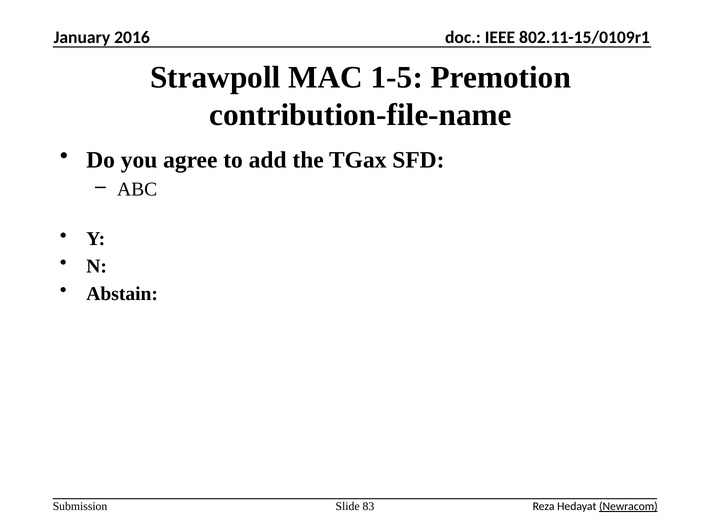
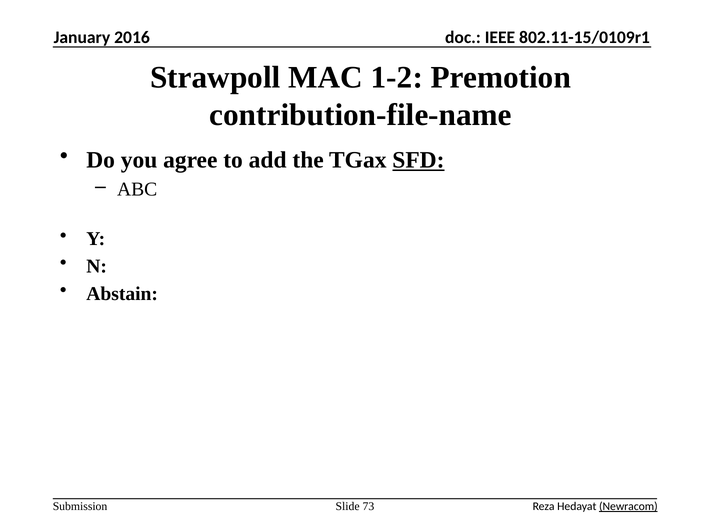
1-5: 1-5 -> 1-2 (397, 77)
SFD underline: none -> present (418, 160)
83: 83 -> 73 (368, 506)
